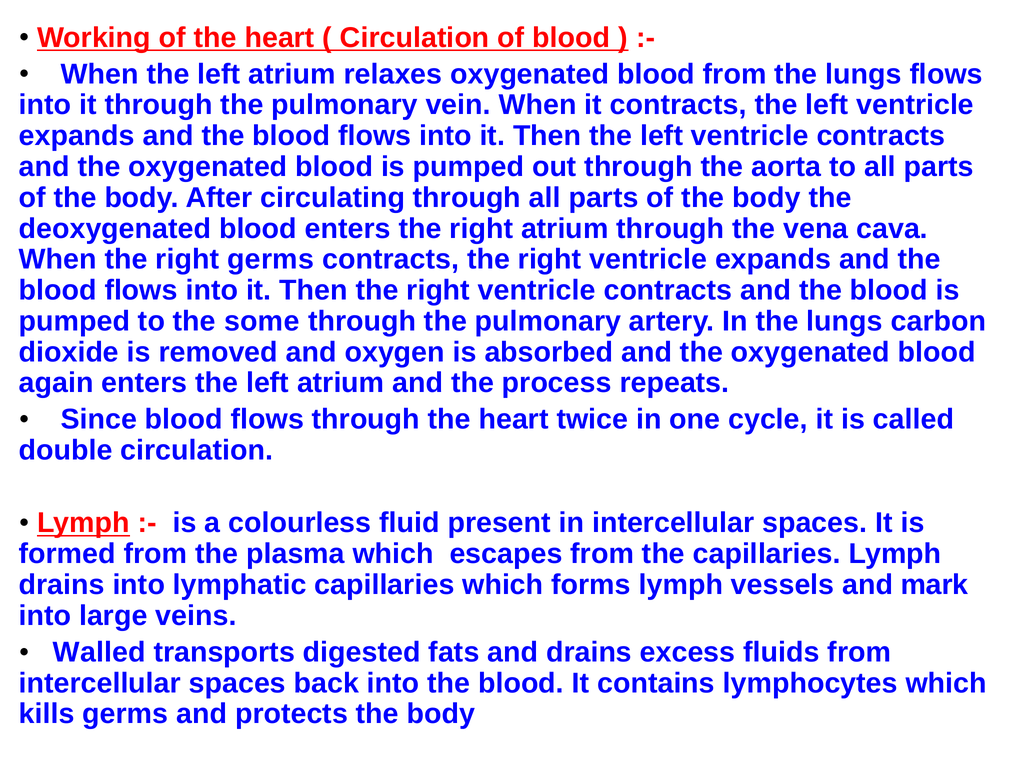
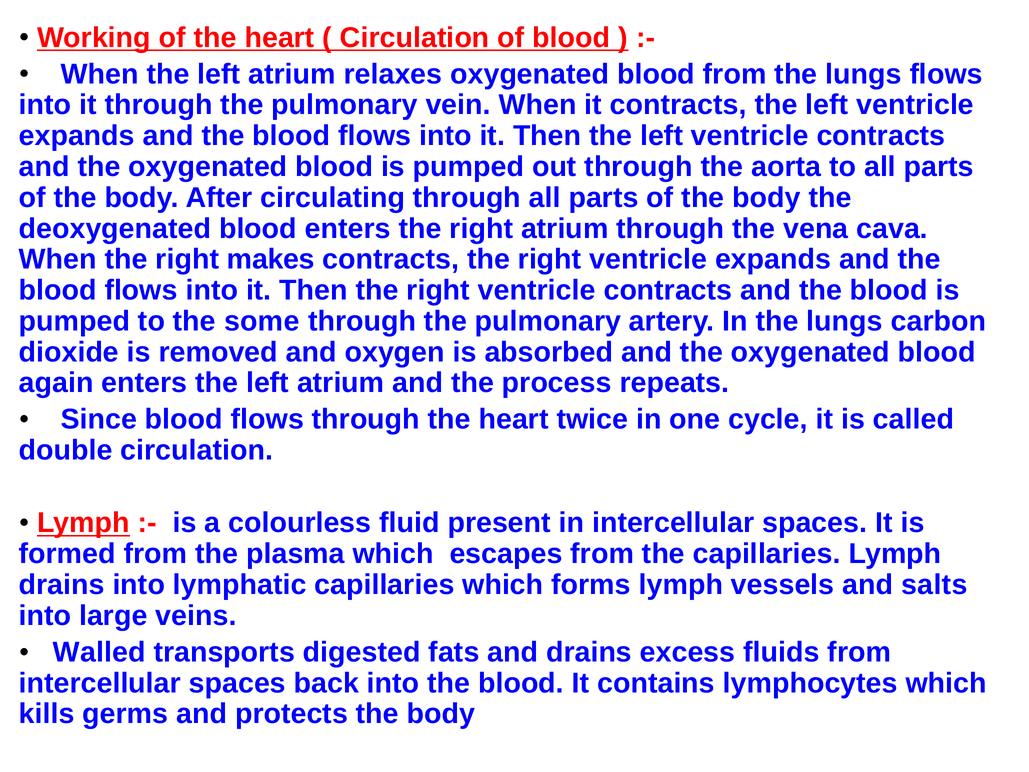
right germs: germs -> makes (271, 259)
mark: mark -> salts (934, 585)
